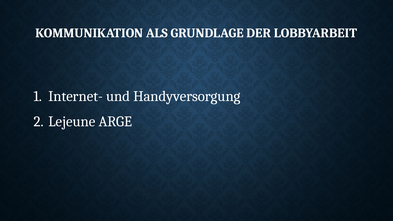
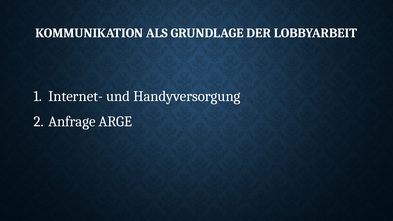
Lejeune: Lejeune -> Anfrage (72, 122)
